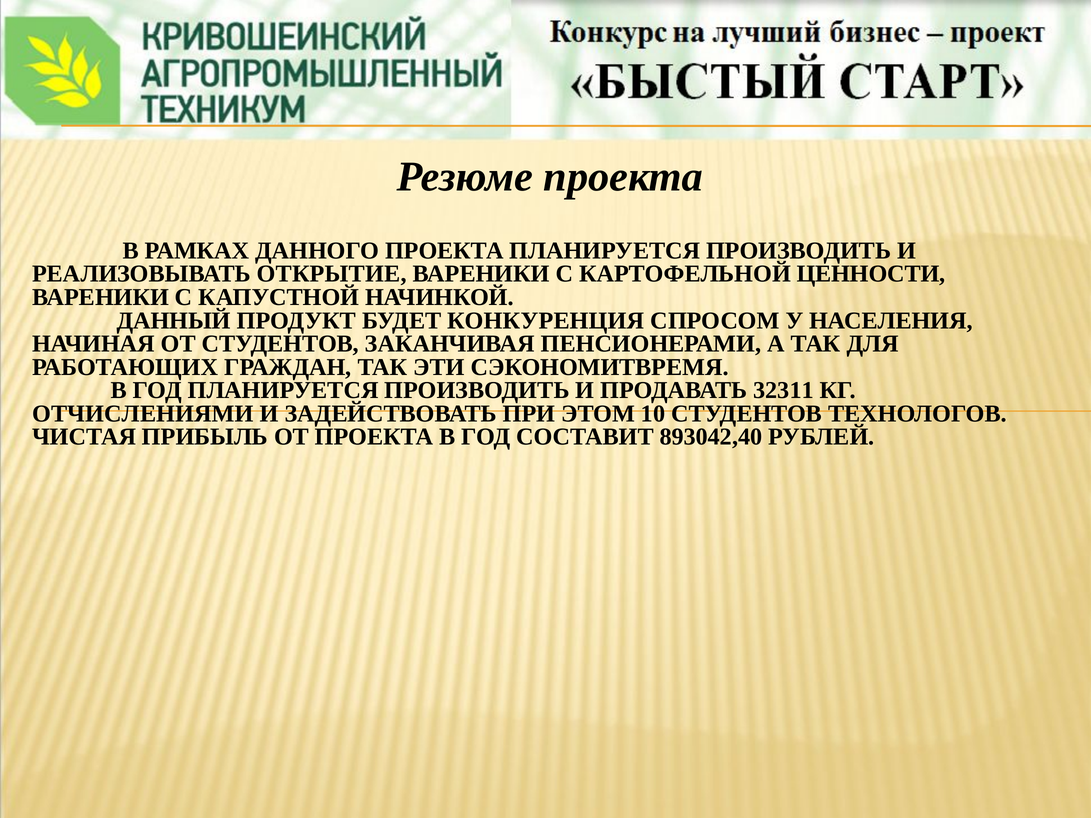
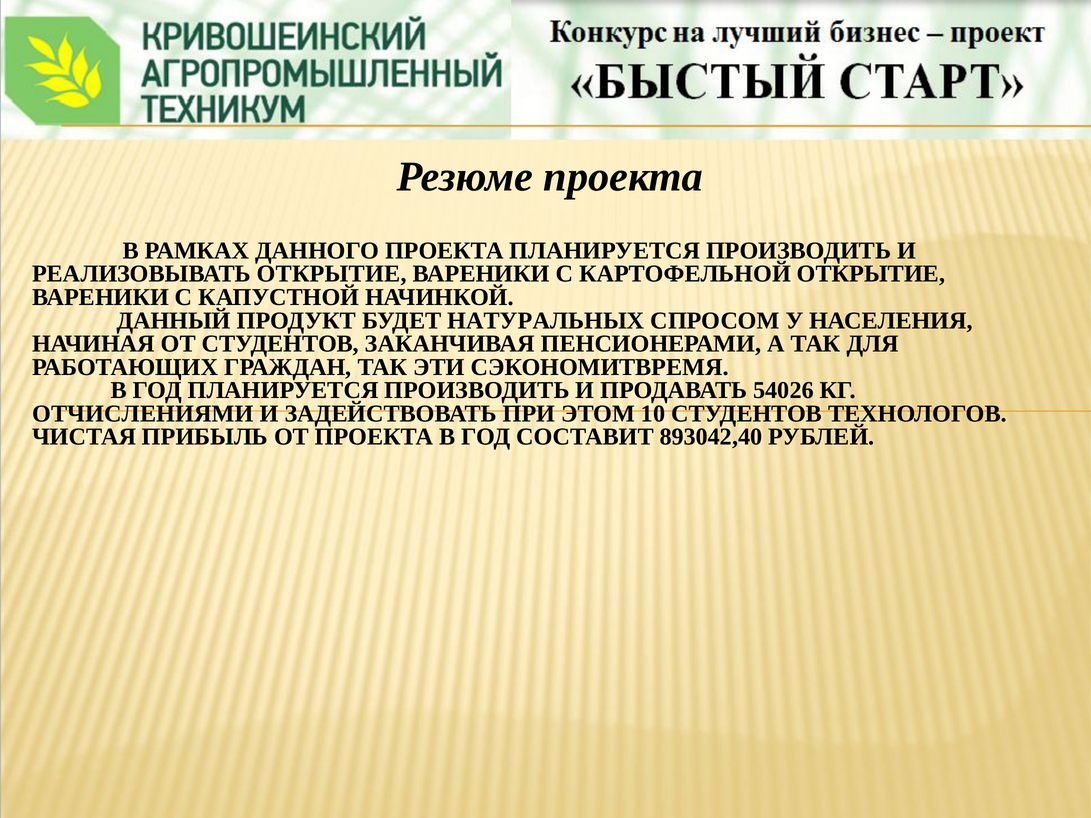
КАРТОФЕЛЬНОЙ ЦЕННОСТИ: ЦЕННОСТИ -> ОТКРЫТИЕ (871, 274)
КОНКУРЕНЦИЯ: КОНКУРЕНЦИЯ -> НАТУРАЛЬНЫХ (546, 321)
32311: 32311 -> 54026 (784, 390)
